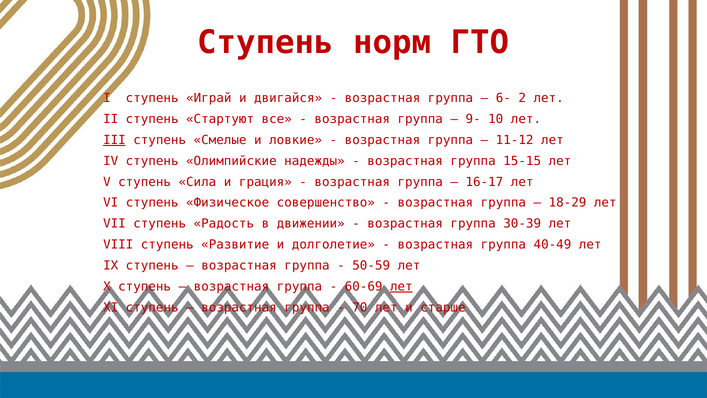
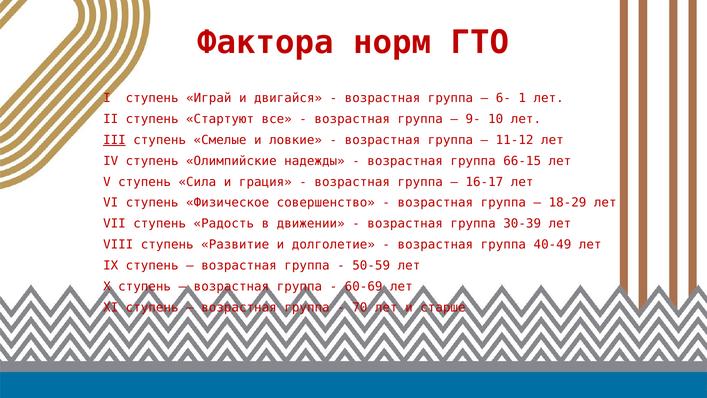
Ступень: Ступень -> Фактора (266, 42)
2: 2 -> 1 (522, 98)
15-15: 15-15 -> 66-15 (522, 161)
лет underline: present -> none (401, 286)
